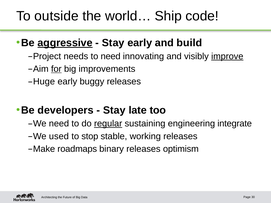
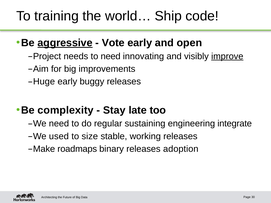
outside: outside -> training (57, 16)
Stay: Stay -> Vote (113, 43)
build: build -> open (189, 43)
for underline: present -> none (56, 69)
developers: developers -> complexity (66, 110)
regular underline: present -> none (108, 124)
stop: stop -> size (90, 136)
optimism: optimism -> adoption (181, 149)
